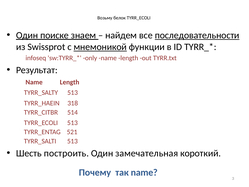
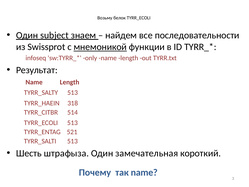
поиске: поиске -> subject (54, 35)
последовательности underline: present -> none (197, 35)
построить: построить -> штрафыза (66, 153)
